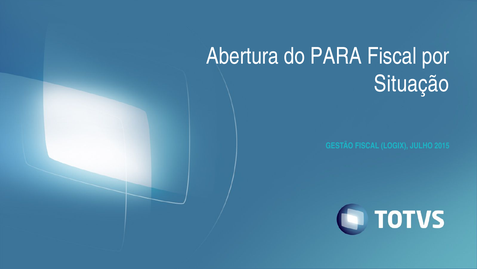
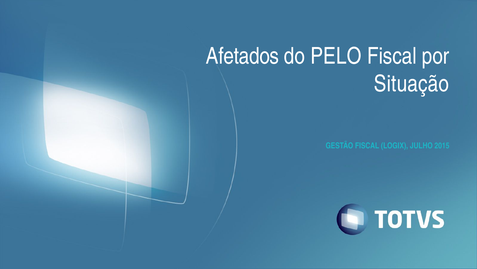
Abertura: Abertura -> Afetados (243, 56)
PARA: PARA -> PELO (336, 56)
